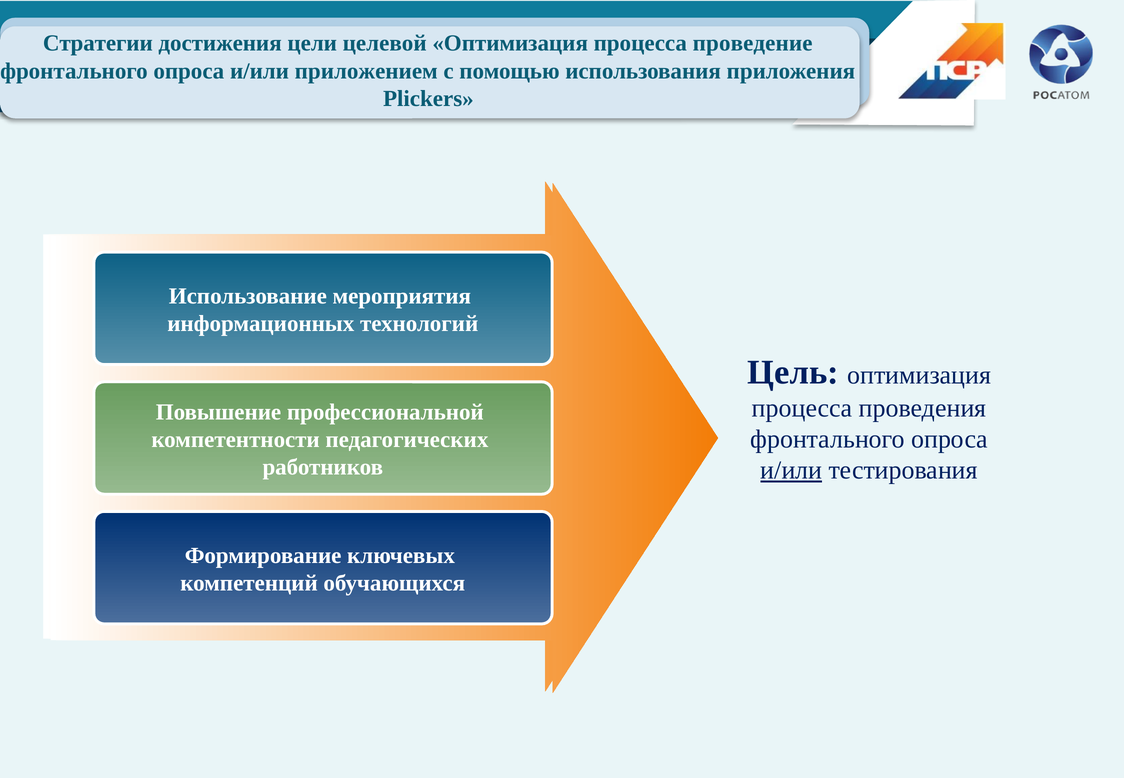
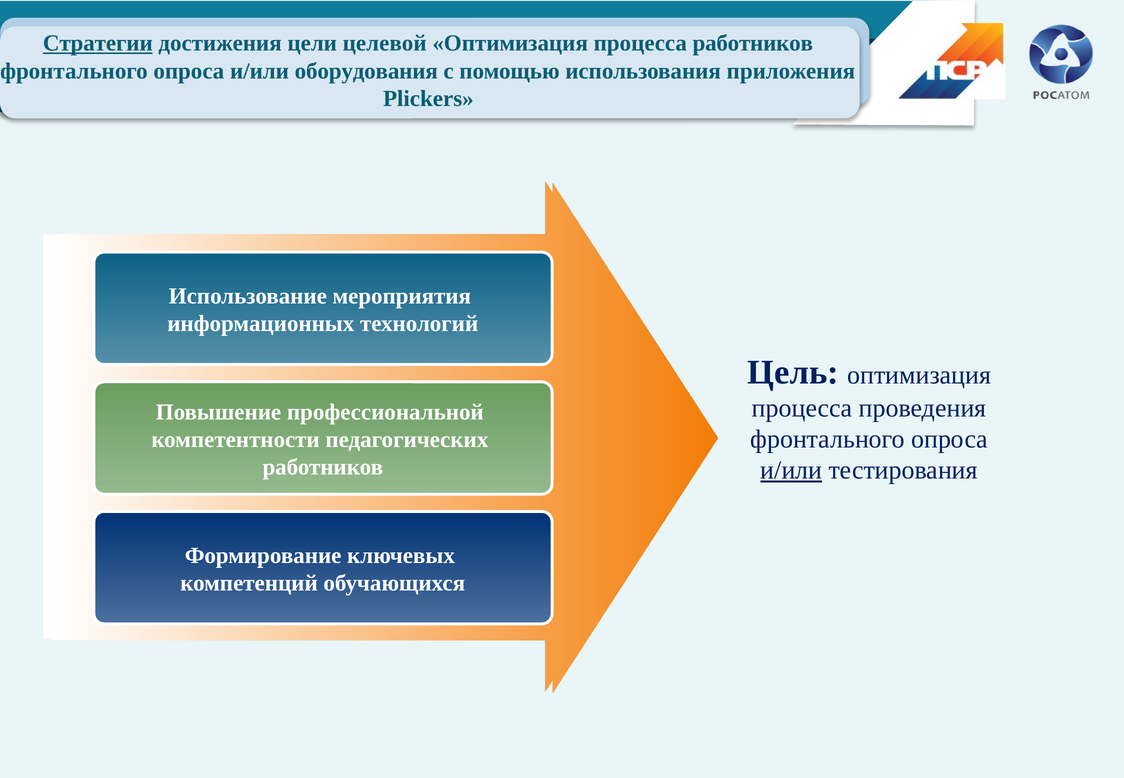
Стратегии underline: none -> present (98, 43)
процесса проведение: проведение -> работников (753, 43)
приложением: приложением -> оборудования (366, 71)
